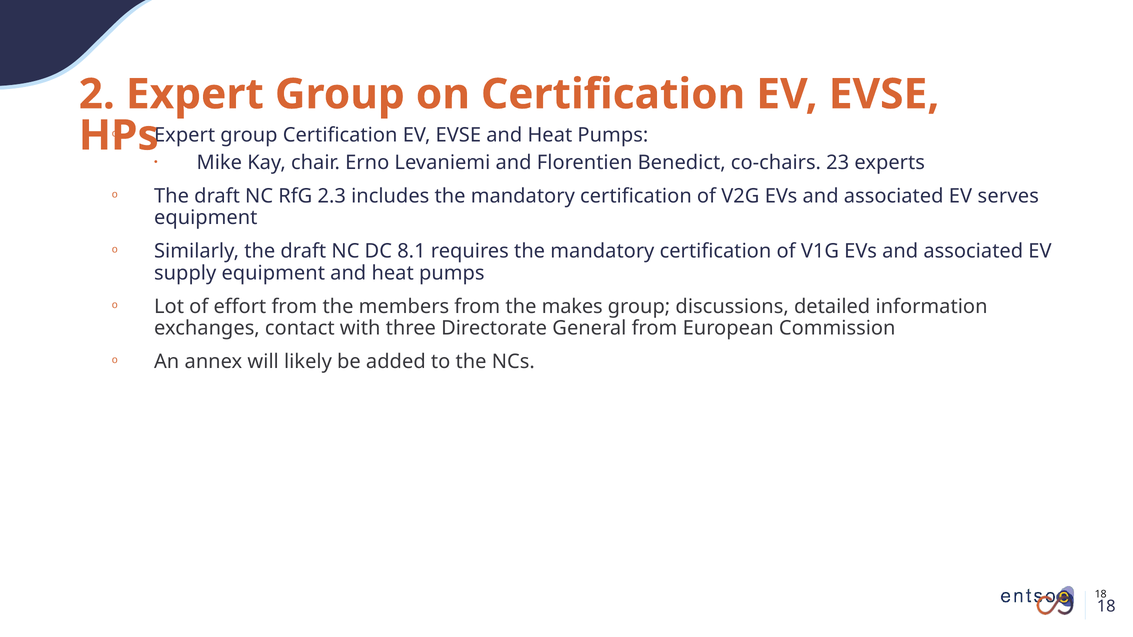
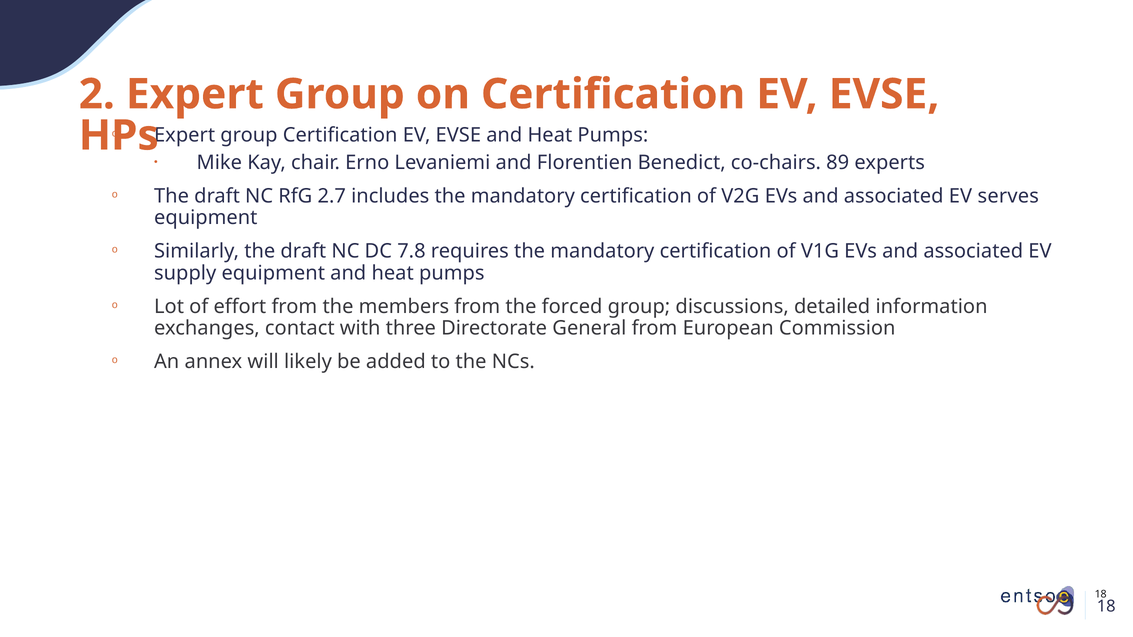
23: 23 -> 89 (838, 163)
2.3: 2.3 -> 2.7 (332, 196)
8.1: 8.1 -> 7.8 (411, 251)
makes: makes -> forced (572, 307)
